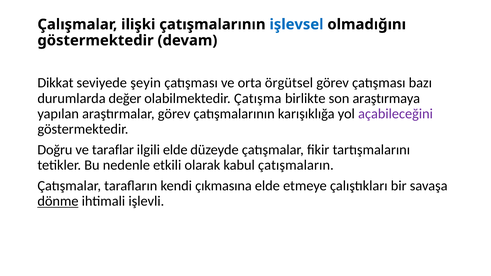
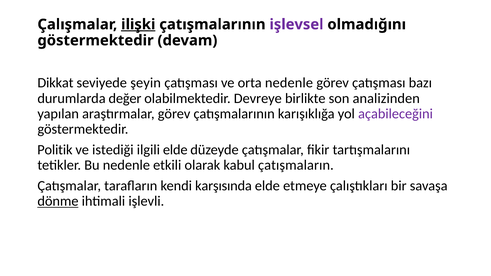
ilişki underline: none -> present (138, 24)
işlevsel colour: blue -> purple (296, 24)
orta örgütsel: örgütsel -> nedenle (289, 83)
Çatışma: Çatışma -> Devreye (258, 98)
araştırmaya: araştırmaya -> analizinden (386, 98)
Doğru: Doğru -> Politik (55, 150)
taraflar: taraflar -> istediği (113, 150)
çıkmasına: çıkmasına -> karşısında (223, 186)
